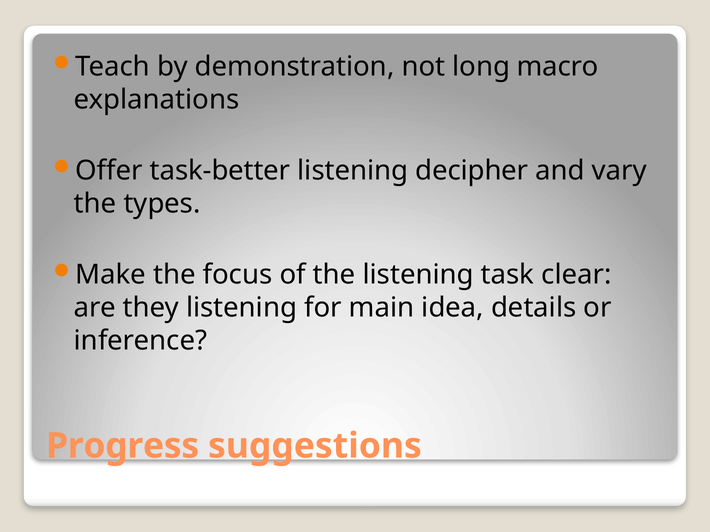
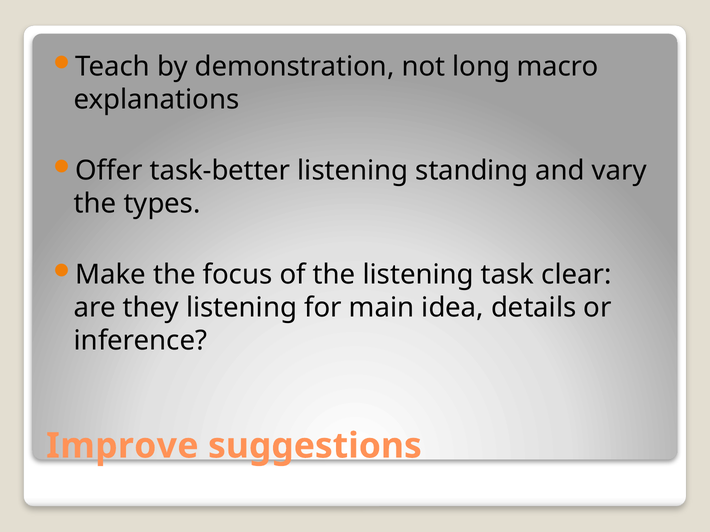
decipher: decipher -> standing (472, 171)
Progress: Progress -> Improve (122, 446)
